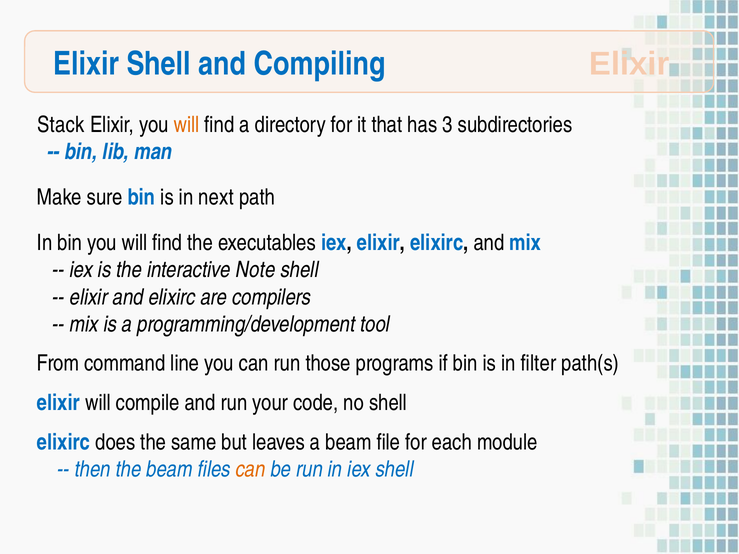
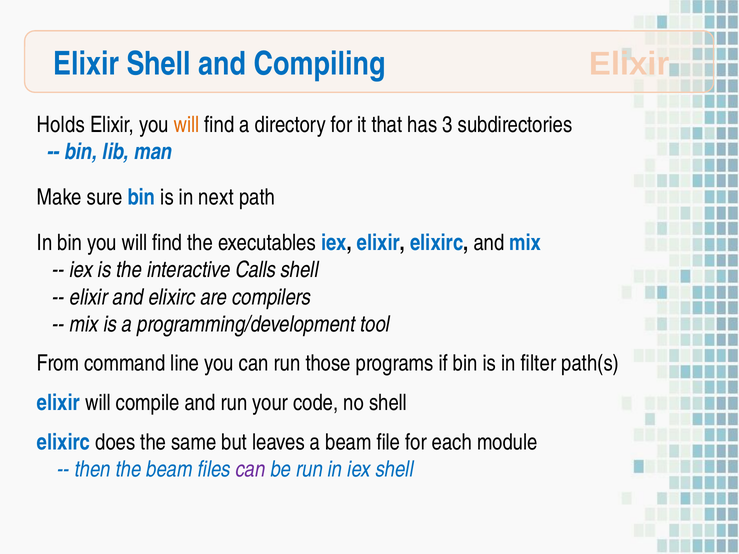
Stack: Stack -> Holds (61, 125)
Note: Note -> Calls (256, 270)
can colour: orange -> purple (251, 470)
